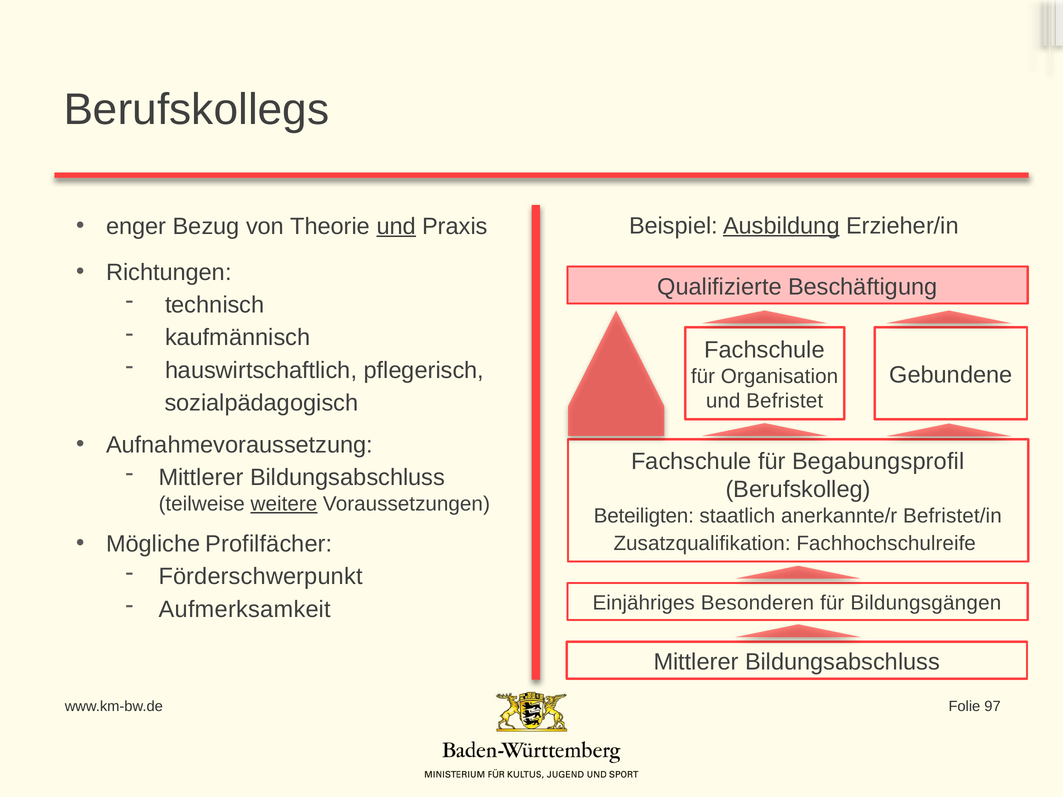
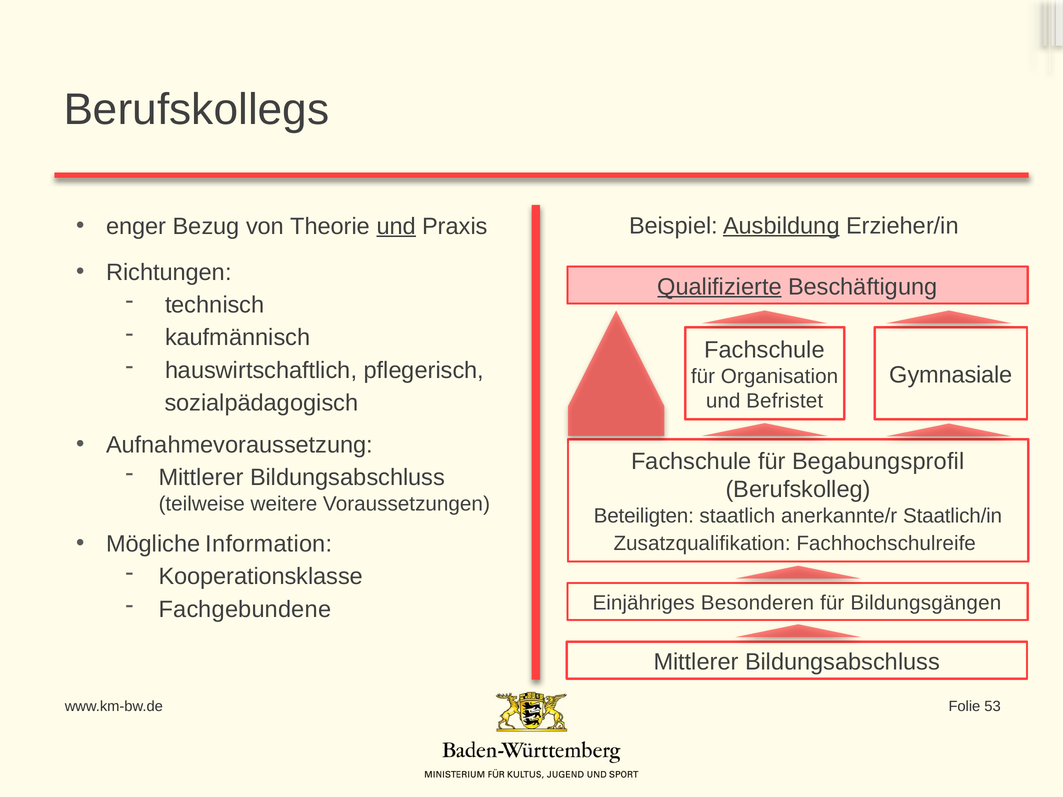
Qualifizierte underline: none -> present (720, 287)
Gebundene: Gebundene -> Gymnasiale (951, 375)
weitere underline: present -> none (284, 504)
Befristet/in: Befristet/in -> Staatlich/in (953, 516)
Profilfächer: Profilfächer -> Information (269, 544)
Förderschwerpunkt: Förderschwerpunkt -> Kooperationsklasse (261, 577)
Aufmerksamkeit: Aufmerksamkeit -> Fachgebundene (245, 610)
97: 97 -> 53 (993, 707)
